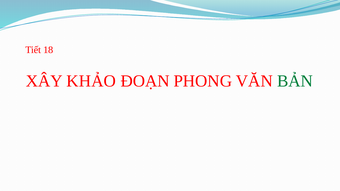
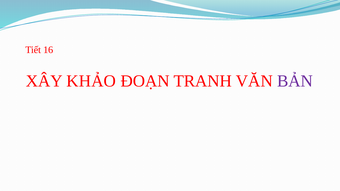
18: 18 -> 16 (48, 50)
PHONG: PHONG -> TRANH (203, 81)
BẢN colour: green -> purple (295, 81)
